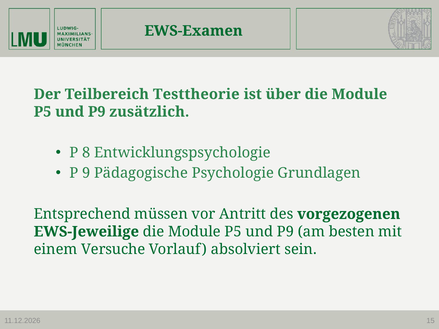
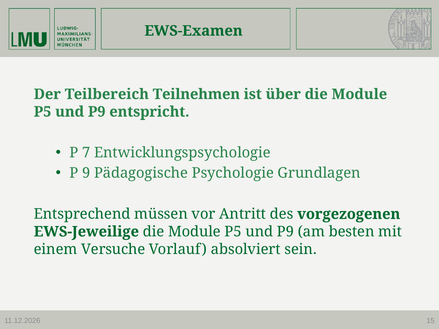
Testtheorie: Testtheorie -> Teilnehmen (196, 94)
zusätzlich: zusätzlich -> entspricht (149, 112)
8: 8 -> 7 (86, 153)
